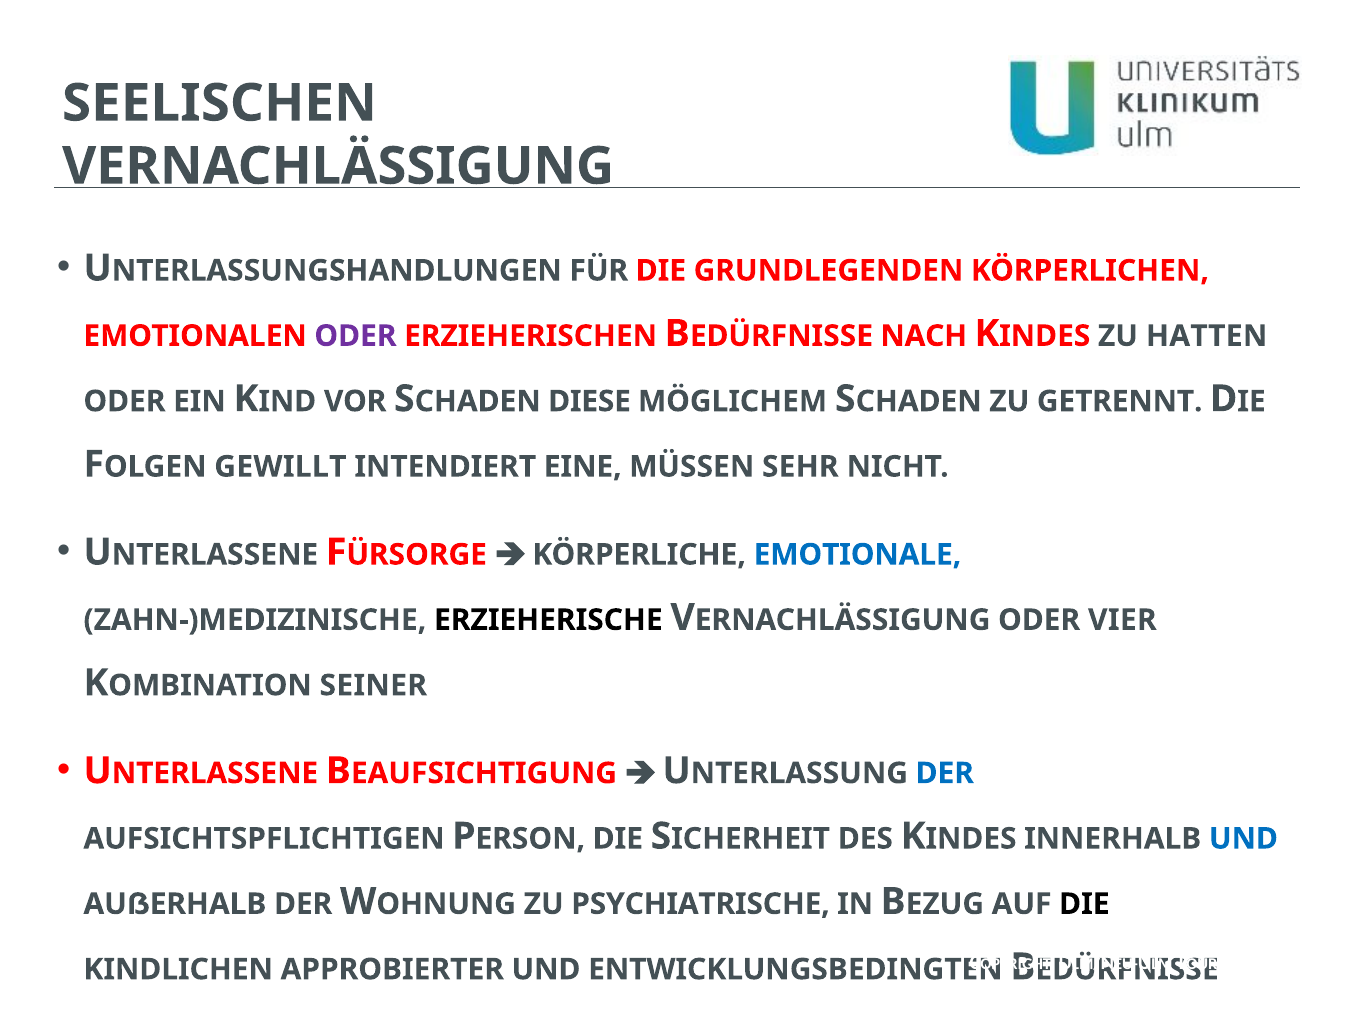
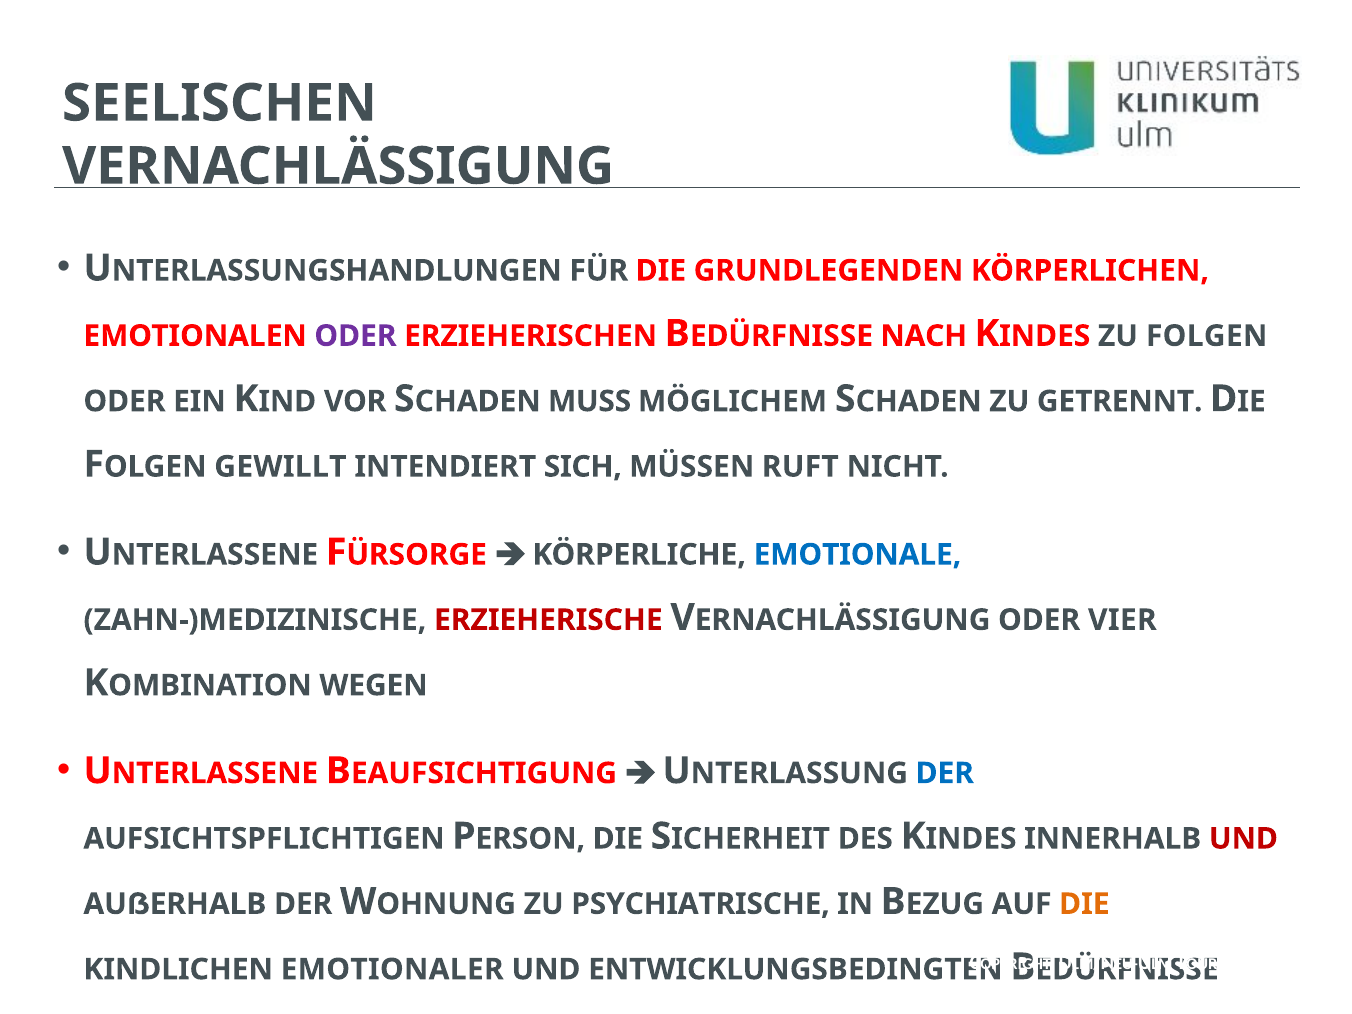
ZU HATTEN: HATTEN -> FOLGEN (1207, 336)
DIESE: DIESE -> MUSS (590, 401)
EINE: EINE -> SICH (583, 467)
SEHR: SEHR -> RUFT (800, 467)
ERZIEHERISCHE colour: black -> red (548, 620)
SEINER: SEINER -> WEGEN (374, 685)
UND colour: blue -> red (1243, 839)
DIE colour: black -> orange (1084, 904)
APPROBIERTER: APPROBIERTER -> EMOTIONALER (392, 969)
